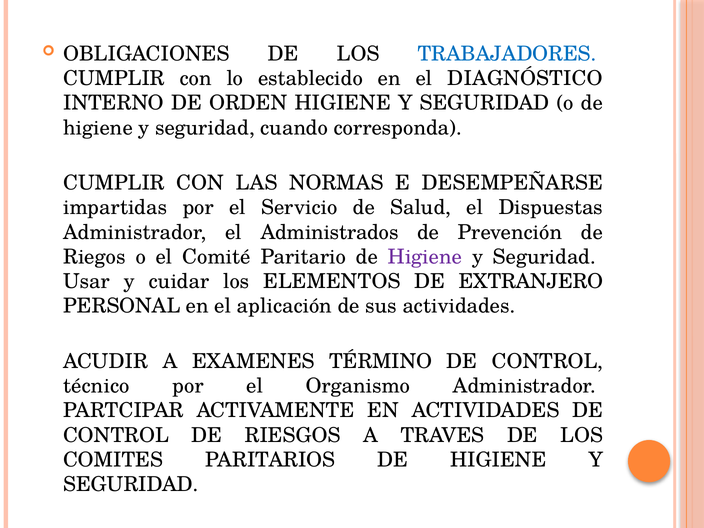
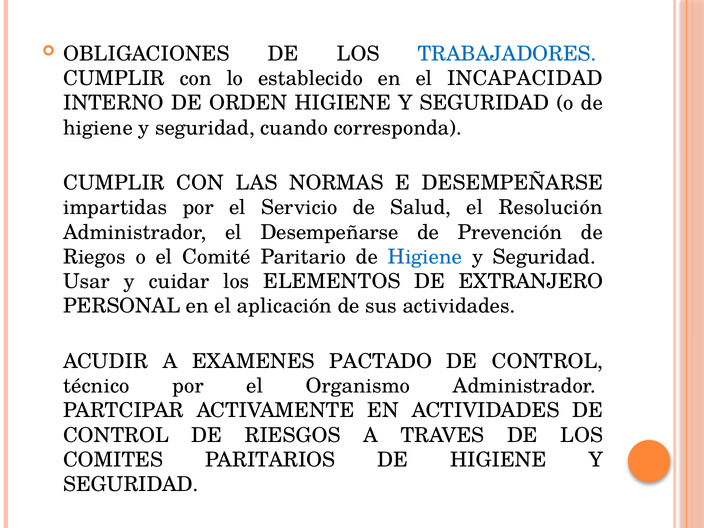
DIAGNÓSTICO: DIAGNÓSTICO -> INCAPACIDAD (525, 79)
Dispuestas: Dispuestas -> Resolución (551, 208)
el Administrados: Administrados -> Desempeñarse (330, 232)
Higiene colour: purple -> blue (425, 257)
TÉRMINO: TÉRMINO -> PACTADO (381, 361)
